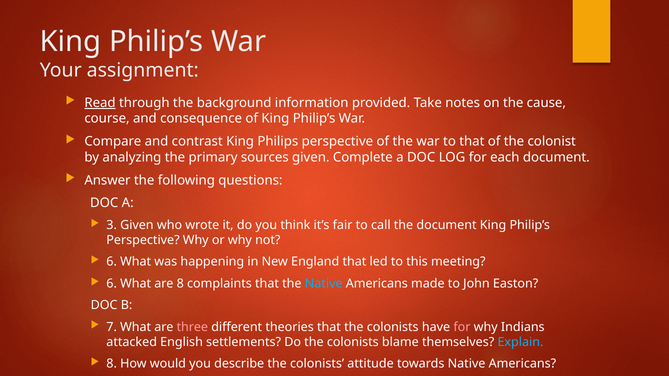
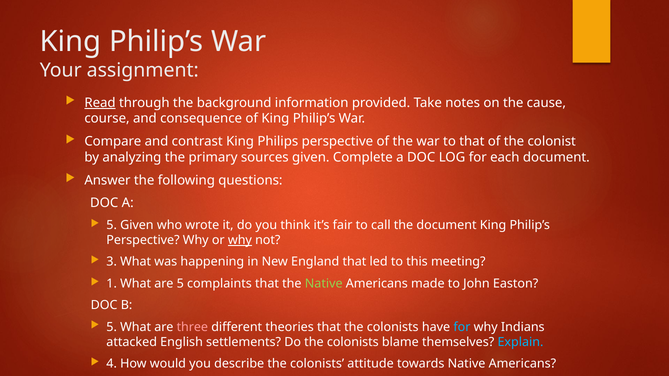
3: 3 -> 5 (112, 225)
why underline: none -> present (240, 240)
6: 6 -> 3 (112, 262)
6: 6 -> 1 (112, 284)
are 8: 8 -> 5 (180, 284)
Native colour: light blue -> light green (324, 284)
7: 7 -> 5 (112, 327)
for colour: pink -> light blue (462, 327)
8: 8 -> 4 (112, 364)
